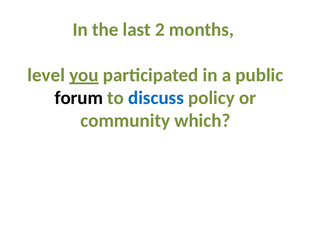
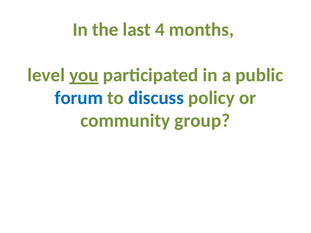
2: 2 -> 4 (160, 30)
forum colour: black -> blue (79, 98)
which: which -> group (202, 121)
